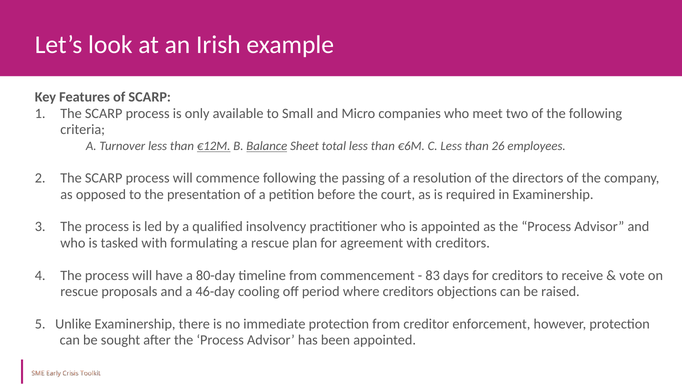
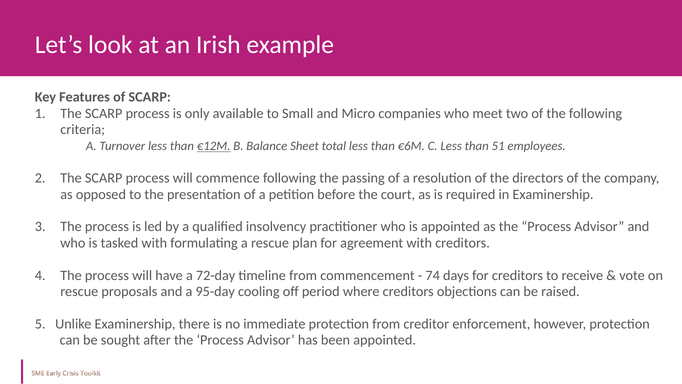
Balance underline: present -> none (267, 146)
26: 26 -> 51 (498, 146)
80-day: 80-day -> 72-day (216, 275)
83: 83 -> 74 (433, 275)
46-day: 46-day -> 95-day (215, 291)
